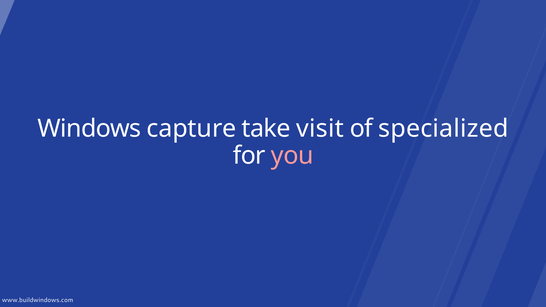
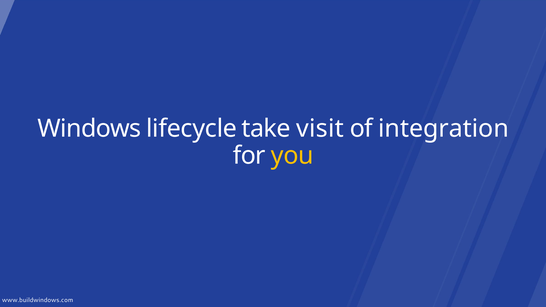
capture: capture -> lifecycle (192, 129)
specialized: specialized -> integration (444, 129)
you colour: pink -> yellow (292, 156)
